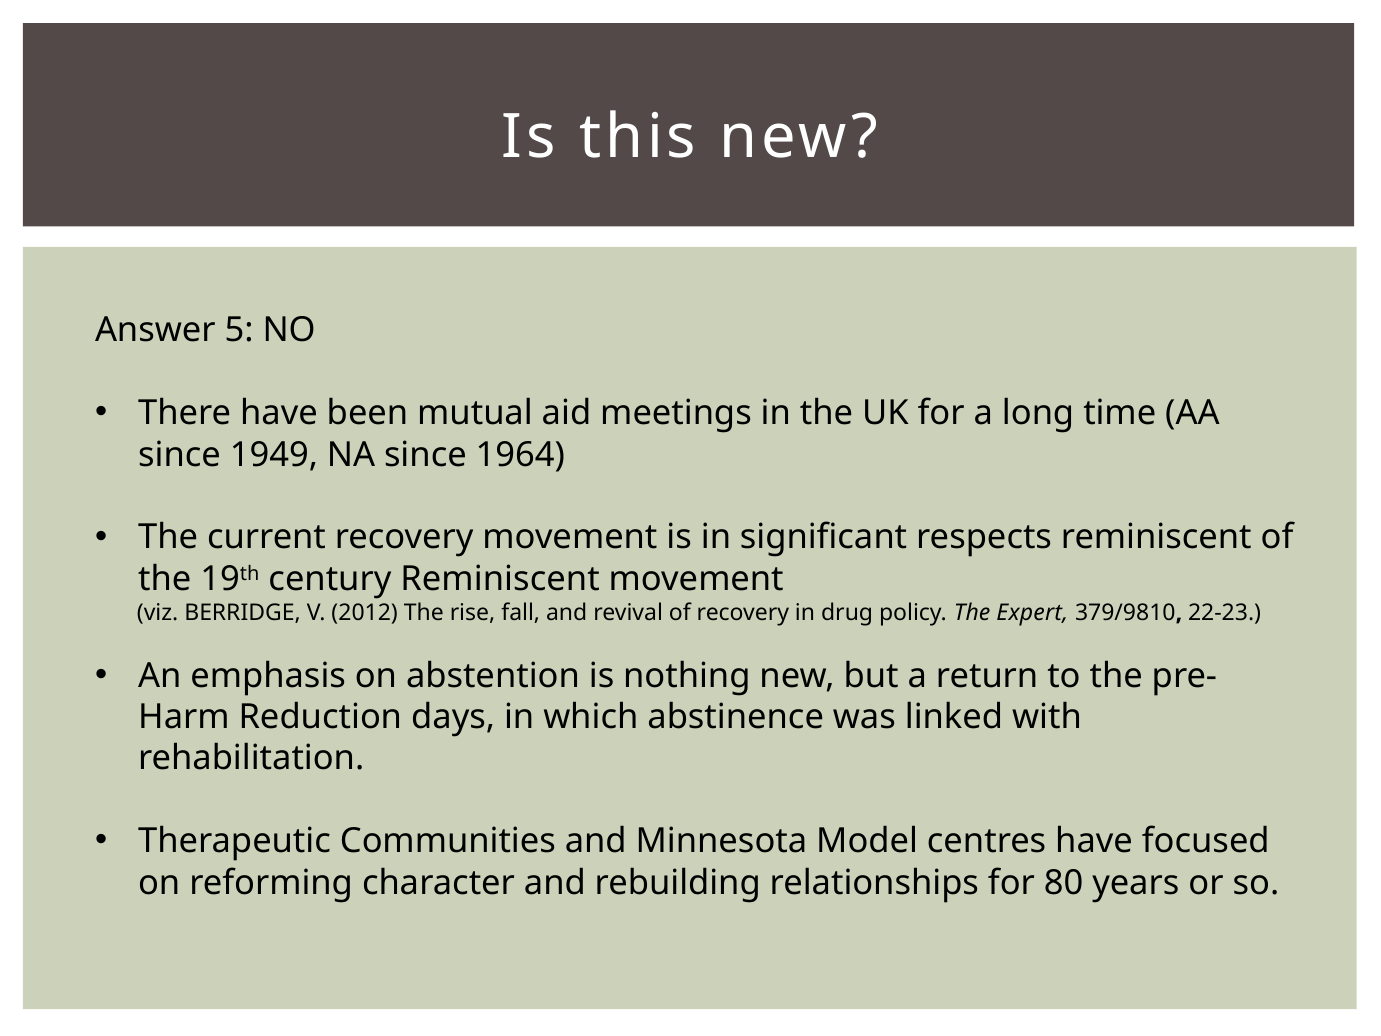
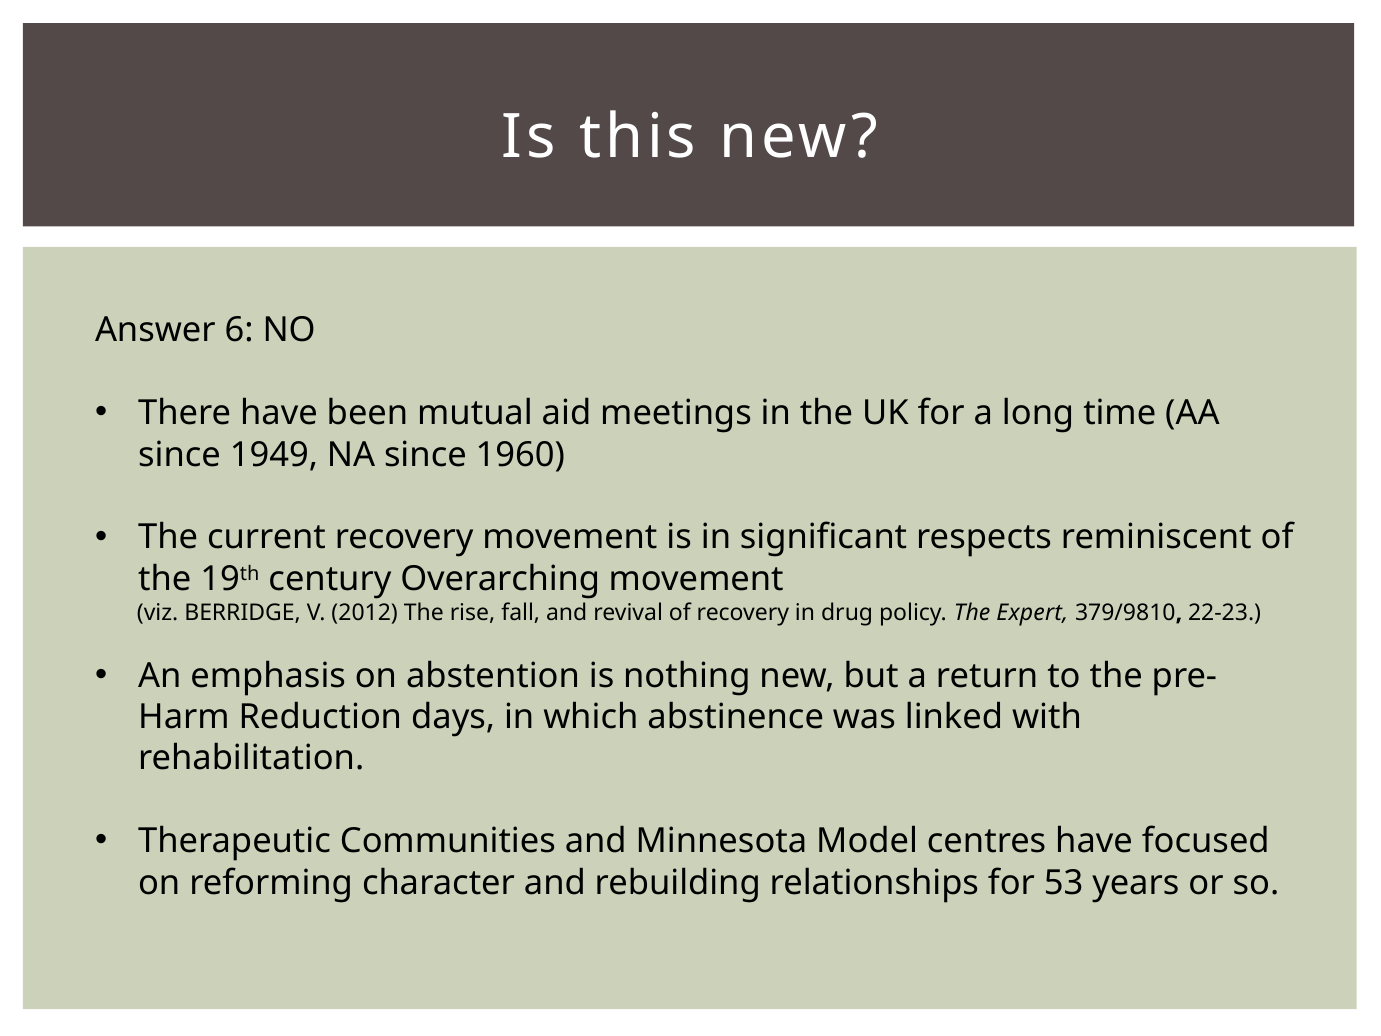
5: 5 -> 6 (239, 330)
1964: 1964 -> 1960 (520, 455)
century Reminiscent: Reminiscent -> Overarching (500, 579)
80: 80 -> 53 (1064, 883)
